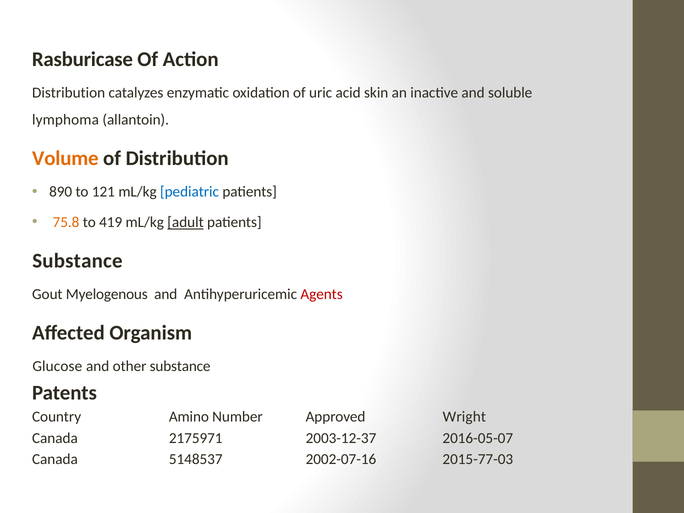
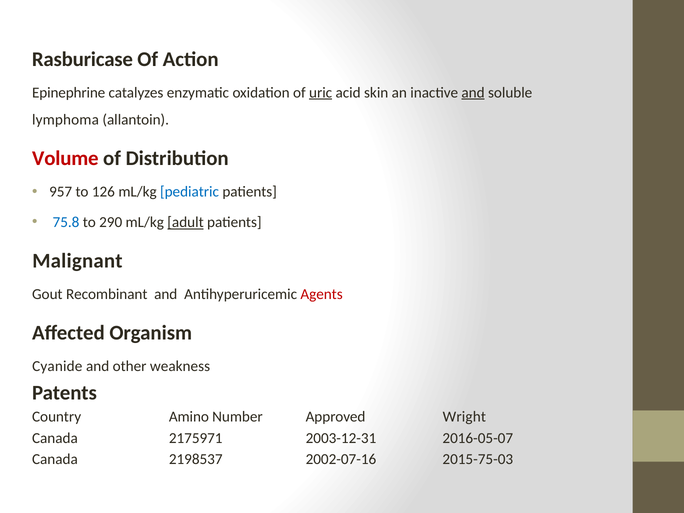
Distribution: Distribution -> Epinephrine (69, 93)
uric underline: none -> present (321, 93)
and underline: none -> present (473, 93)
Volume colour: orange -> red (65, 159)
890: 890 -> 957 (61, 192)
121: 121 -> 126 (103, 192)
75.8 colour: orange -> blue (66, 222)
419: 419 -> 290 (111, 222)
Substance: Substance -> Malignant (77, 261)
Myelogenous: Myelogenous -> Recombinant (107, 294)
Glucose: Glucose -> Cyanide (57, 366)
other substance: substance -> weakness (180, 366)
2003-12-37: 2003-12-37 -> 2003-12-31 (341, 438)
5148537: 5148537 -> 2198537 (196, 459)
2015-77-03: 2015-77-03 -> 2015-75-03 (478, 459)
